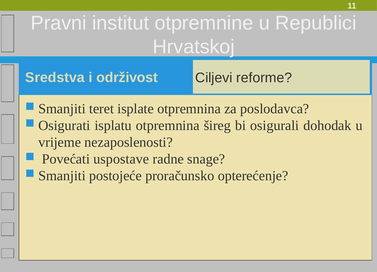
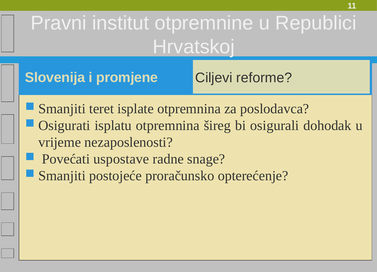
Sredstva: Sredstva -> Slovenija (55, 78)
održivost: održivost -> promjene (127, 78)
